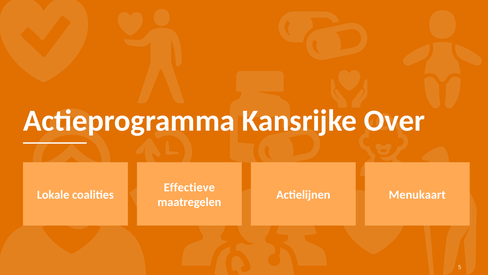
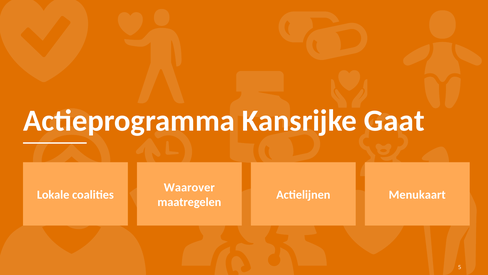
Over: Over -> Gaat (394, 121)
Effectieve: Effectieve -> Waarover (189, 187)
